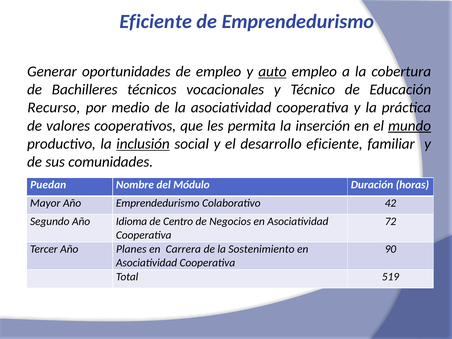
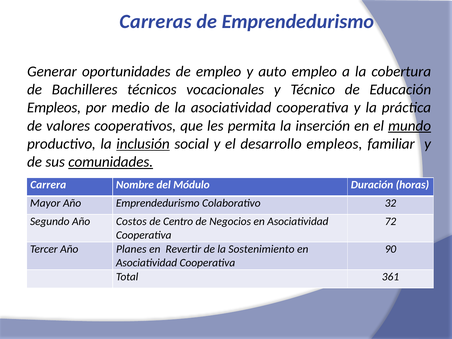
Eficiente: Eficiente -> Carreras (156, 21)
auto underline: present -> none (272, 72)
Recurso: Recurso -> Empleos (54, 108)
desarrollo eficiente: eficiente -> empleos (334, 144)
comunidades underline: none -> present (111, 162)
Puedan: Puedan -> Carrera (48, 185)
42: 42 -> 32 (390, 203)
Idioma: Idioma -> Costos (131, 221)
Carrera: Carrera -> Revertir (183, 249)
519: 519 -> 361 (390, 277)
